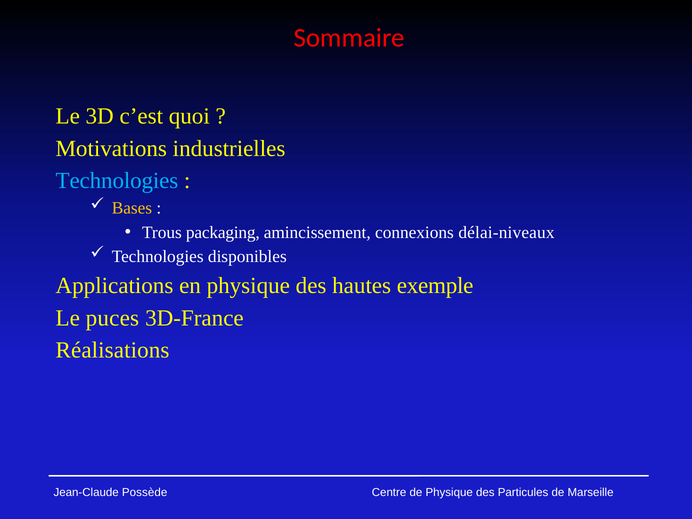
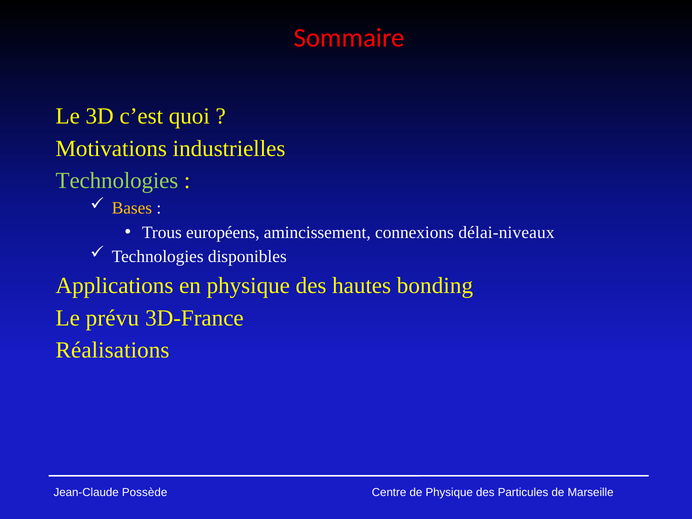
Technologies colour: light blue -> light green (117, 181)
packaging: packaging -> européens (223, 232)
exemple: exemple -> bonding (435, 286)
puces: puces -> prévu (112, 318)
